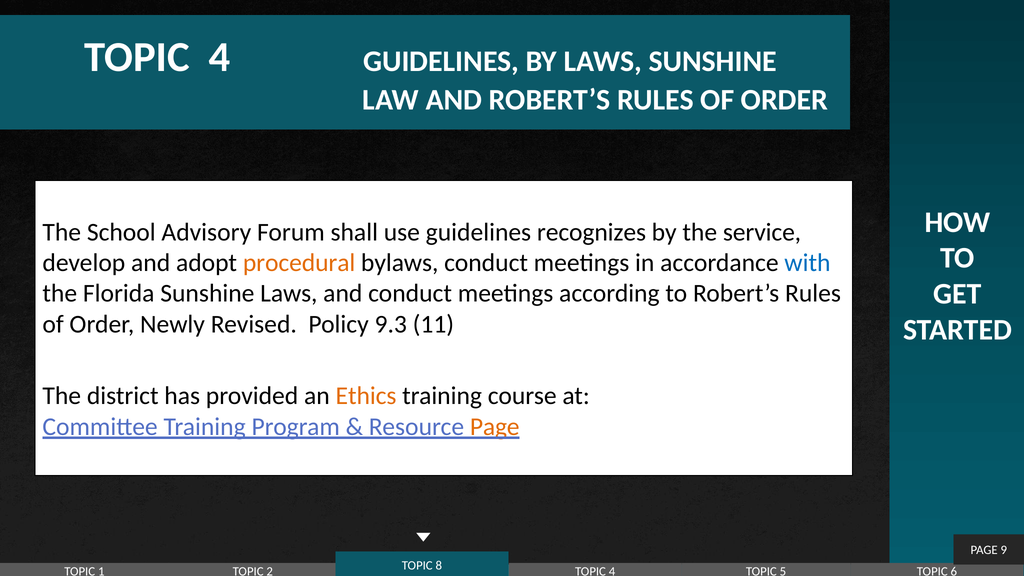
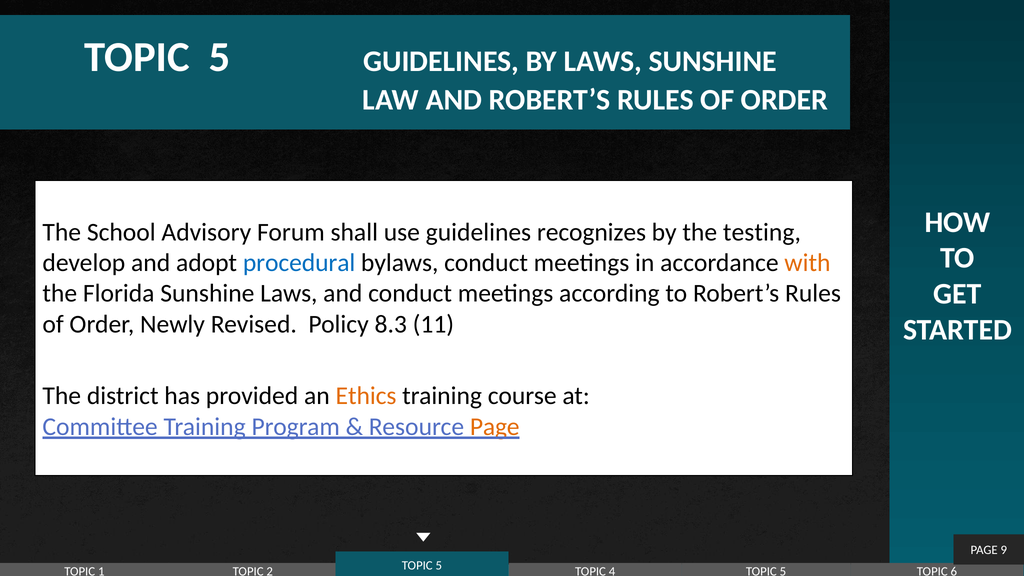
4: 4 -> 5 (220, 57)
service: service -> testing (762, 232)
procedural colour: orange -> blue (299, 263)
with colour: blue -> orange (807, 263)
9.3: 9.3 -> 8.3 (391, 324)
8: 8 -> 5 (439, 566)
